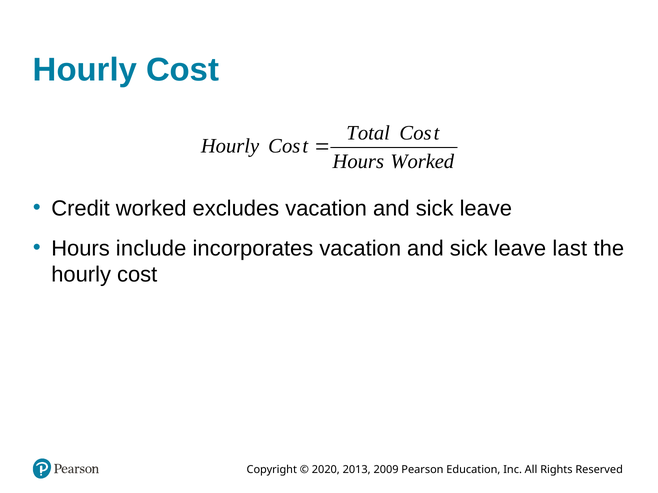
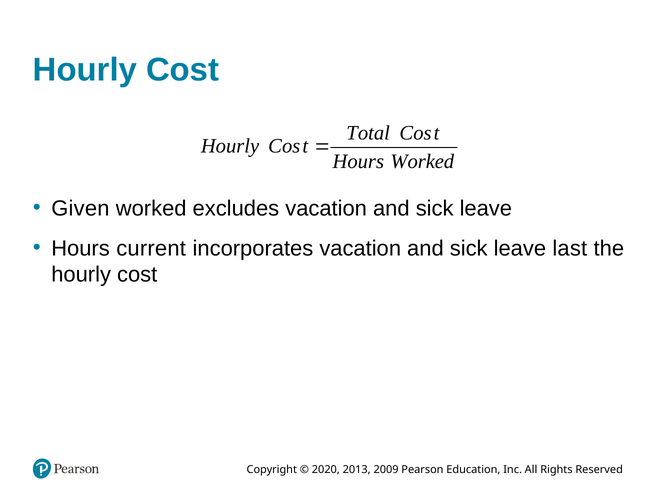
Credit: Credit -> Given (80, 209)
include: include -> current (151, 249)
